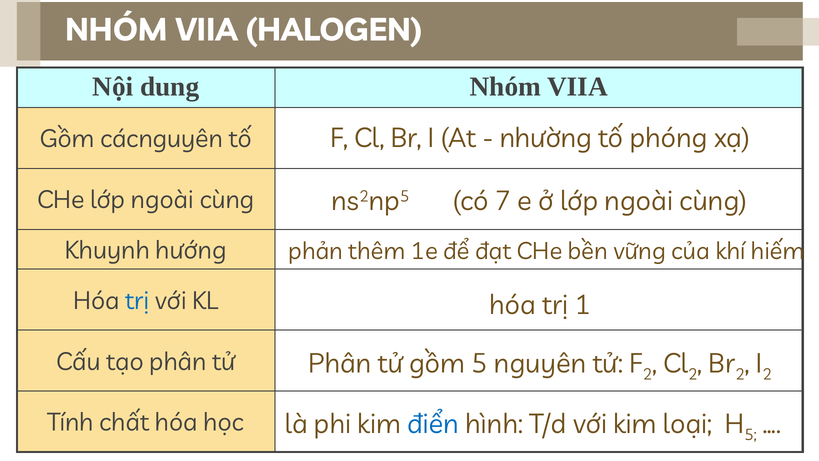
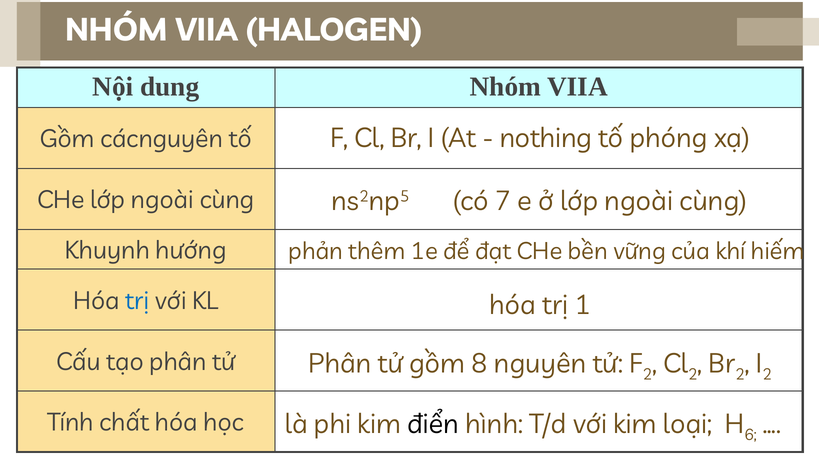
nhường: nhường -> nothing (546, 138)
gồm 5: 5 -> 8 (480, 363)
điển colour: blue -> black (433, 424)
5: 5 -> 6 (750, 435)
